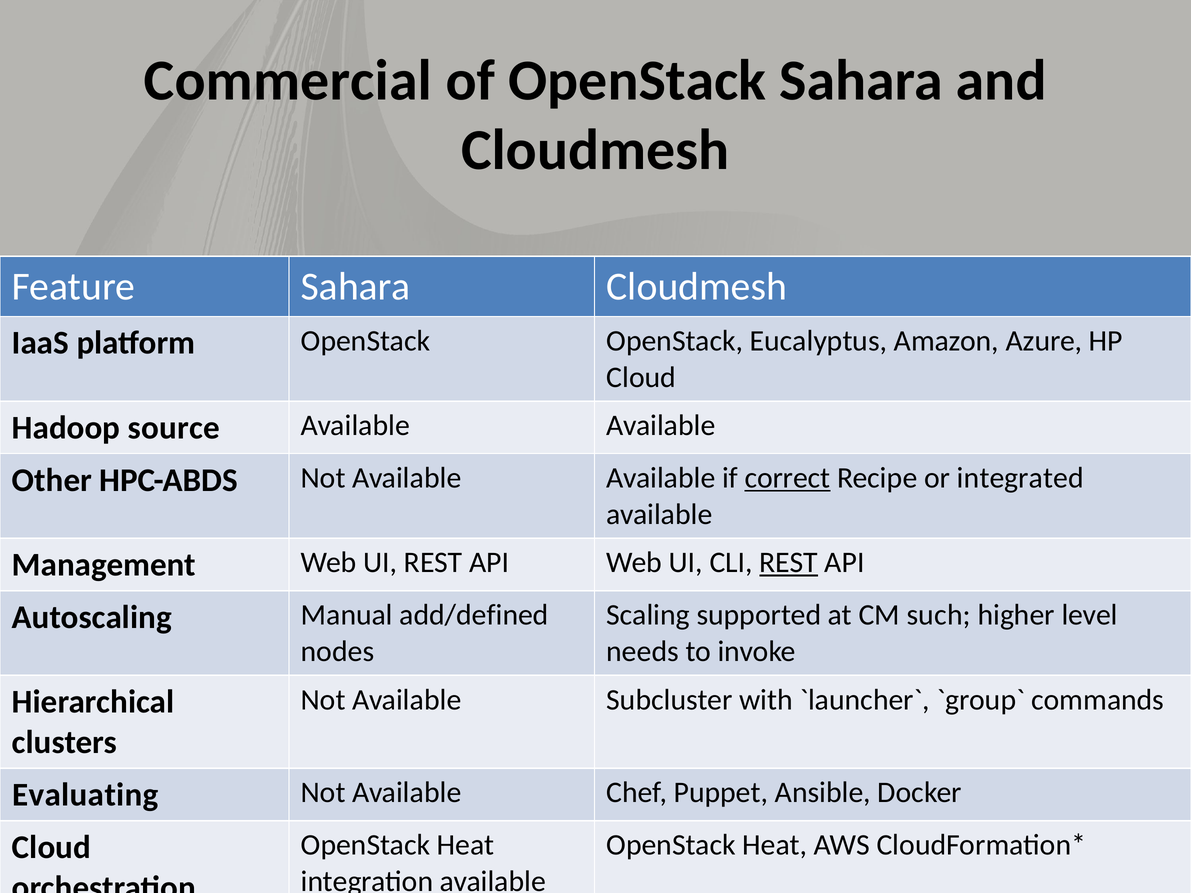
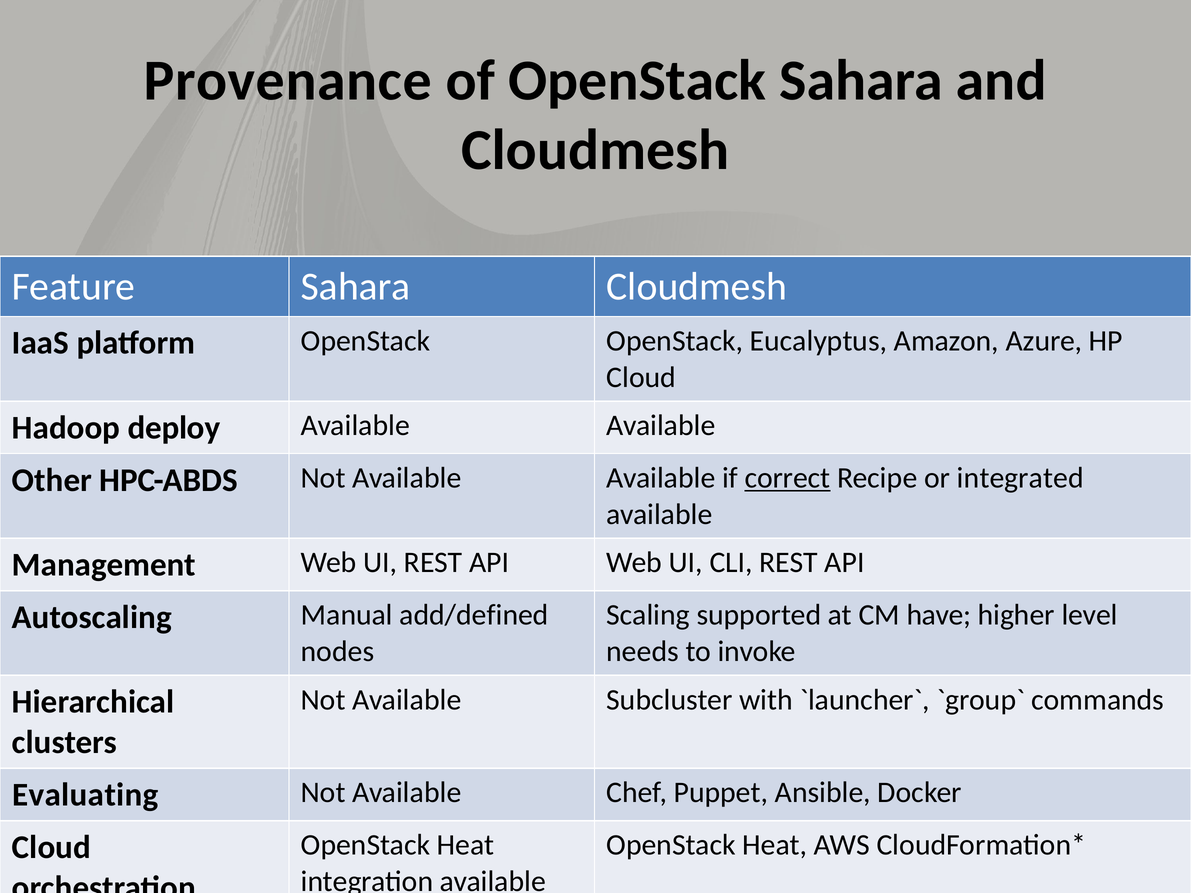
Commercial: Commercial -> Provenance (288, 80)
source: source -> deploy (174, 428)
REST underline: present -> none (789, 563)
such: such -> have (939, 615)
